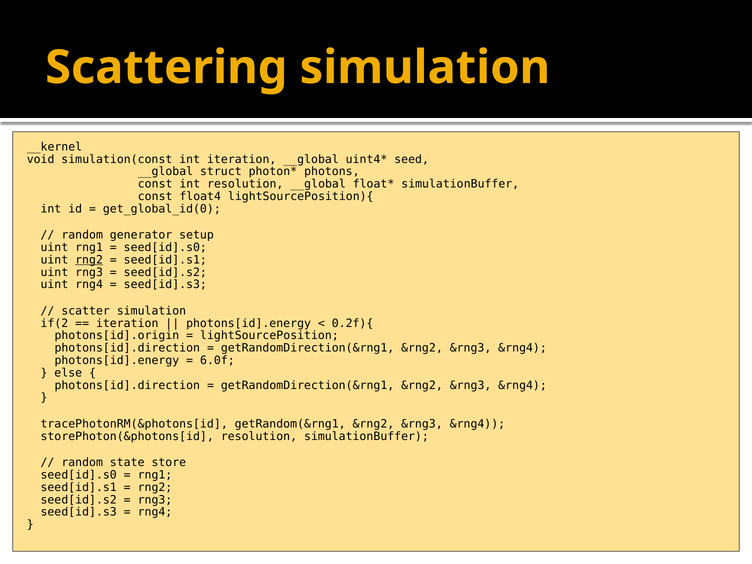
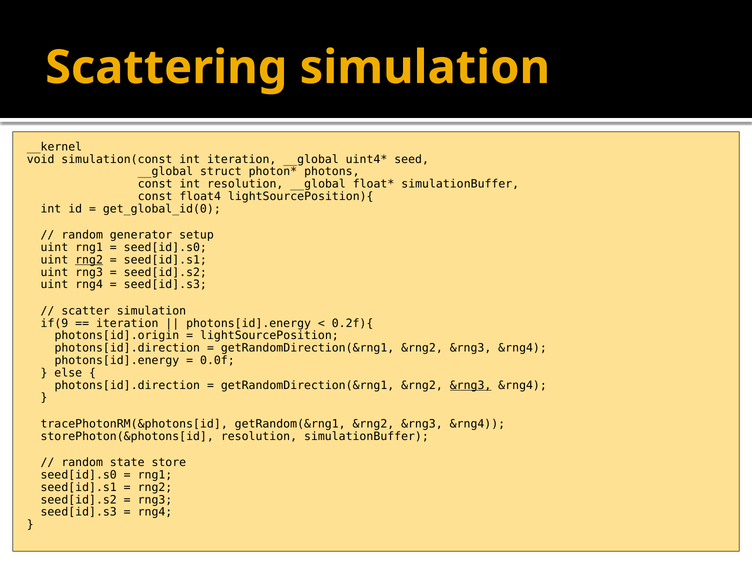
if(2: if(2 -> if(9 (54, 323)
6.0f: 6.0f -> 0.0f (217, 360)
&rng3 underline: none -> present (471, 385)
